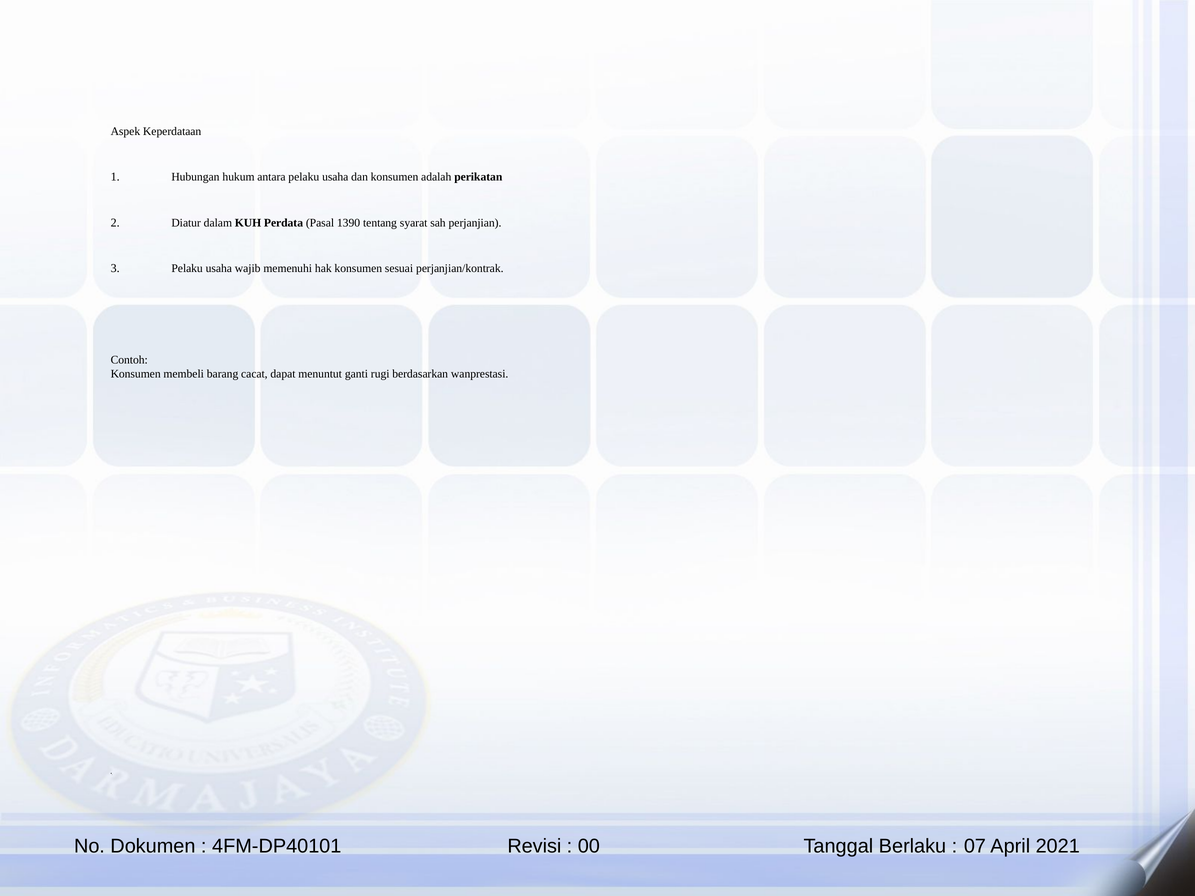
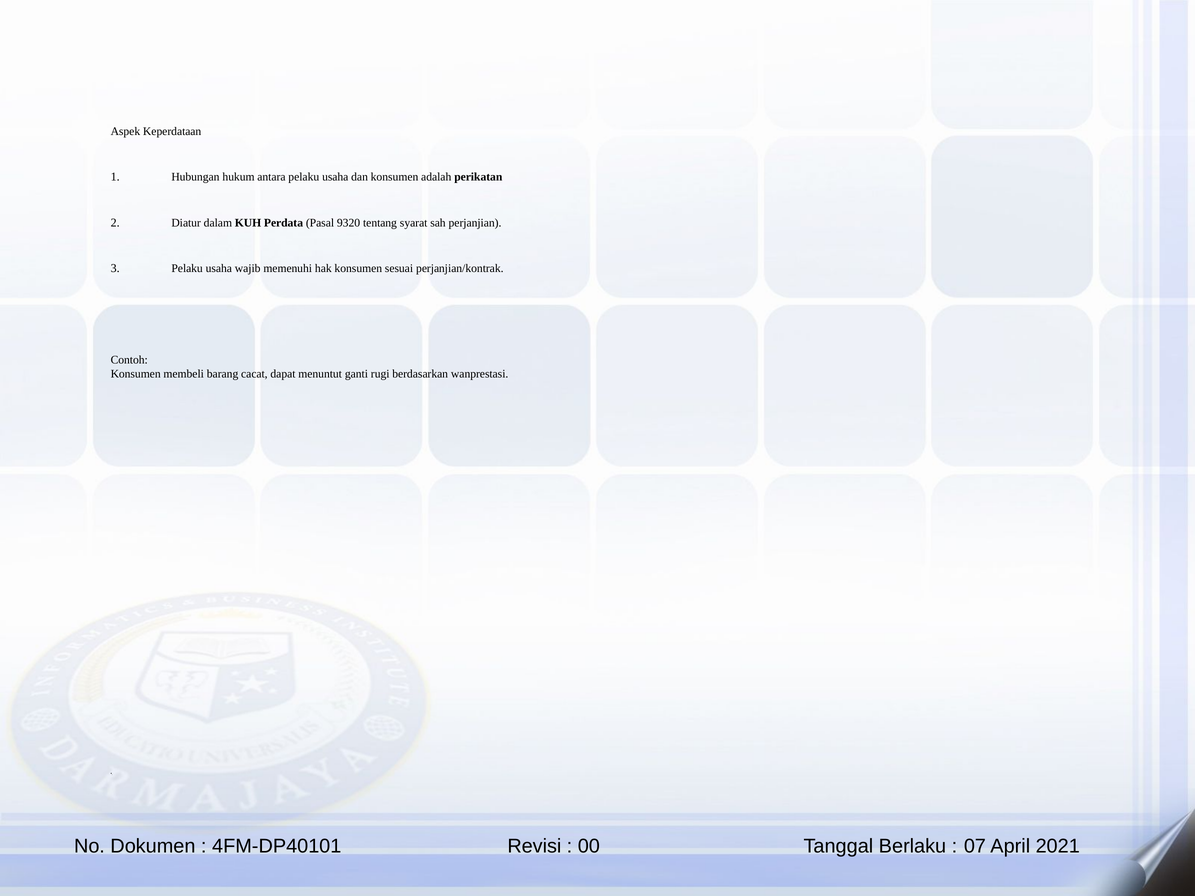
1390: 1390 -> 9320 (349, 223)
